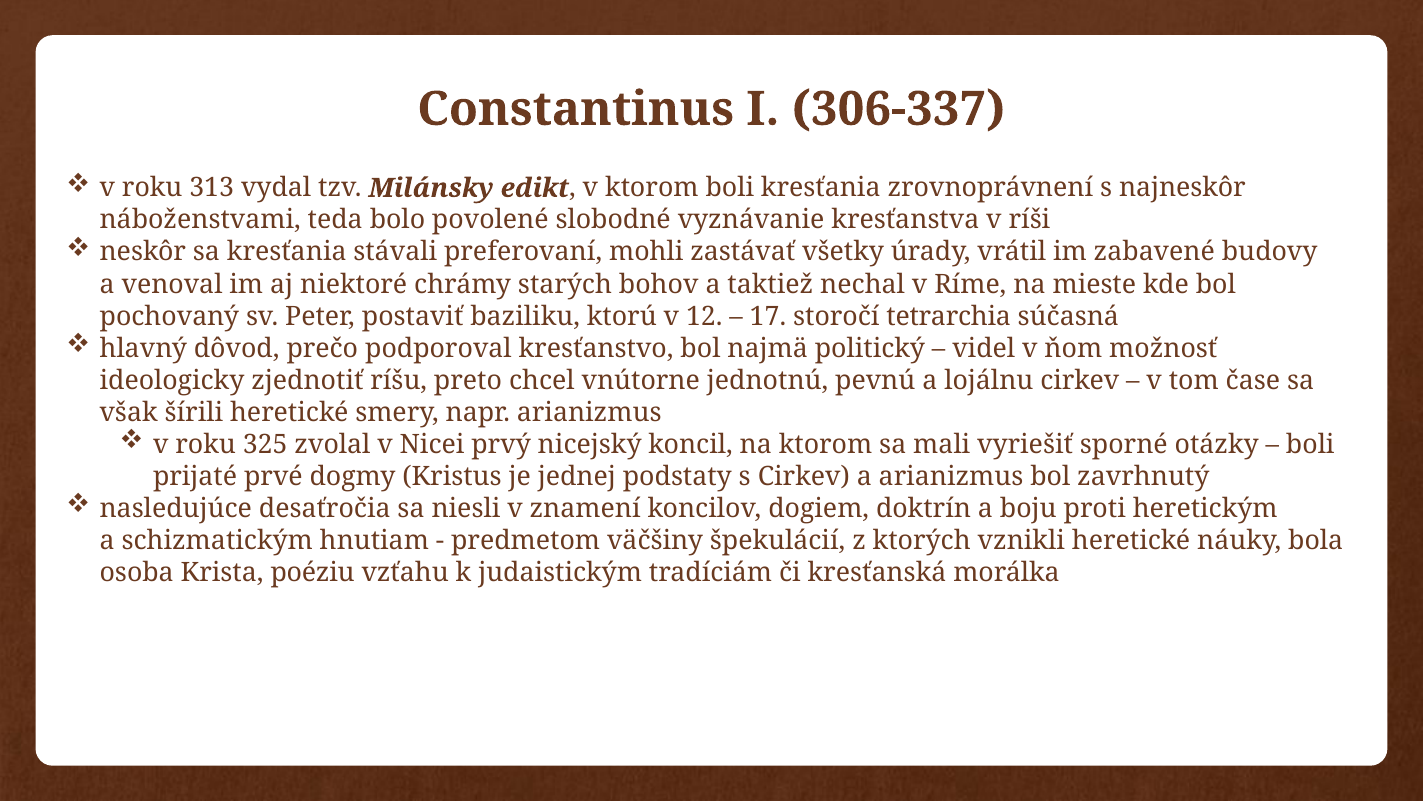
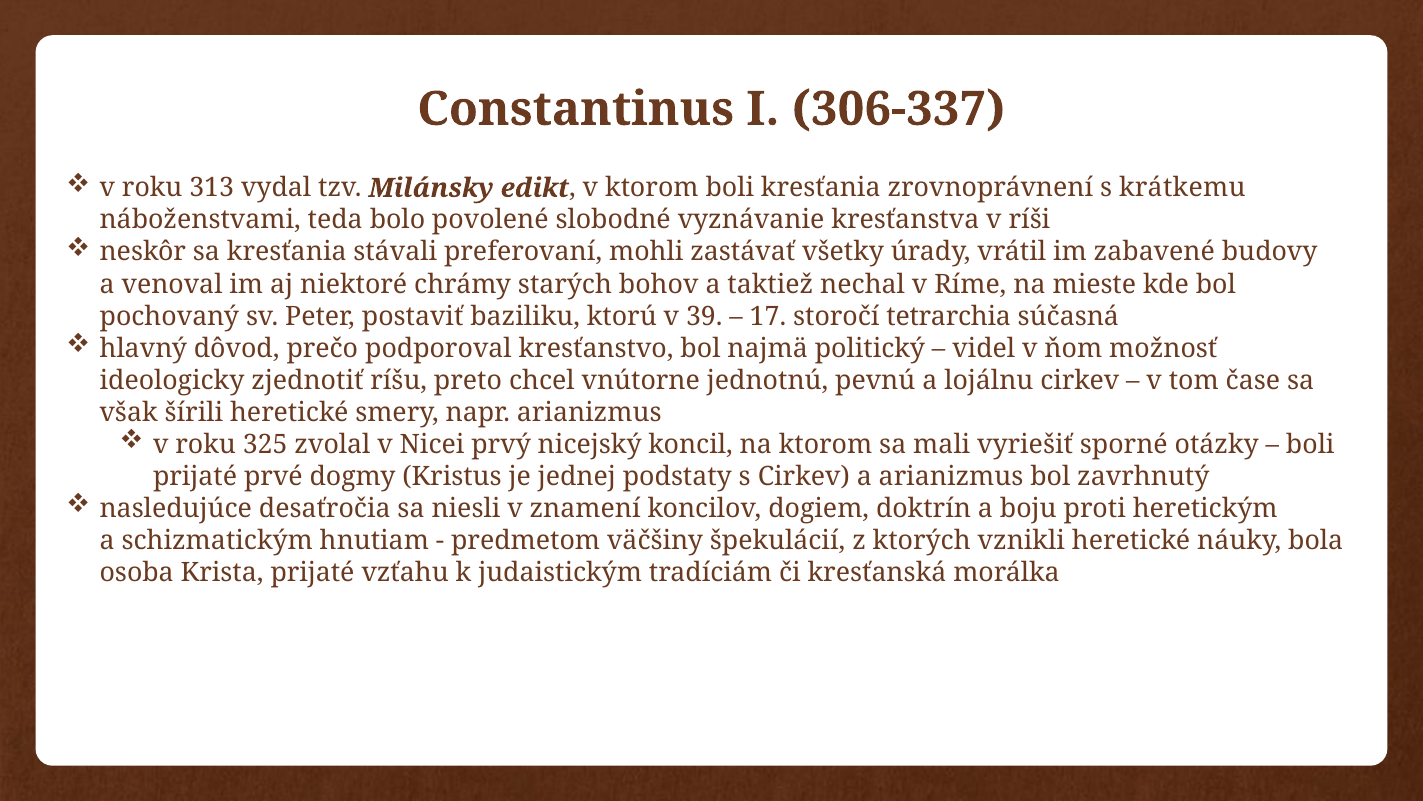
najneskôr: najneskôr -> krátkemu (1182, 188)
12: 12 -> 39 (704, 316)
Krista poéziu: poéziu -> prijaté (313, 572)
